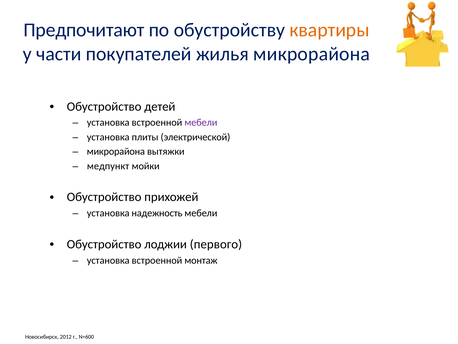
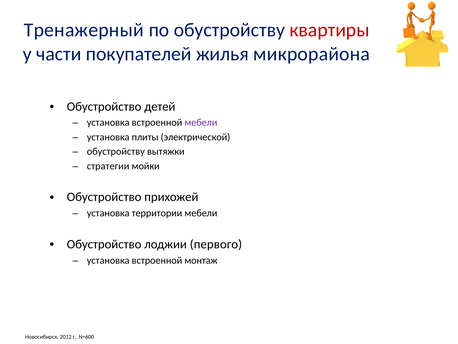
Предпочитают: Предпочитают -> Тренажерный (84, 30)
квартиры colour: orange -> red (329, 30)
микрорайона: микрорайона -> обустройству (116, 151)
медпункт: медпункт -> стратегии (108, 166)
надежность: надежность -> территории (157, 213)
